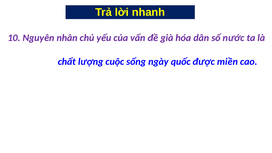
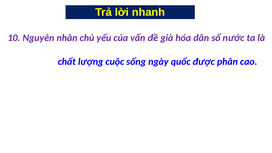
miền: miền -> phân (227, 62)
